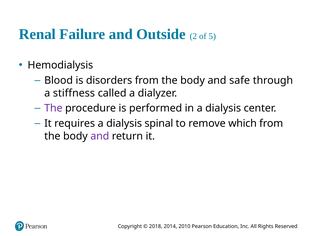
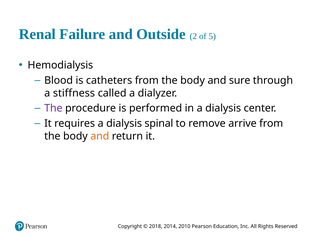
disorders: disorders -> catheters (109, 80)
safe: safe -> sure (240, 80)
which: which -> arrive (242, 123)
and colour: purple -> orange (100, 136)
